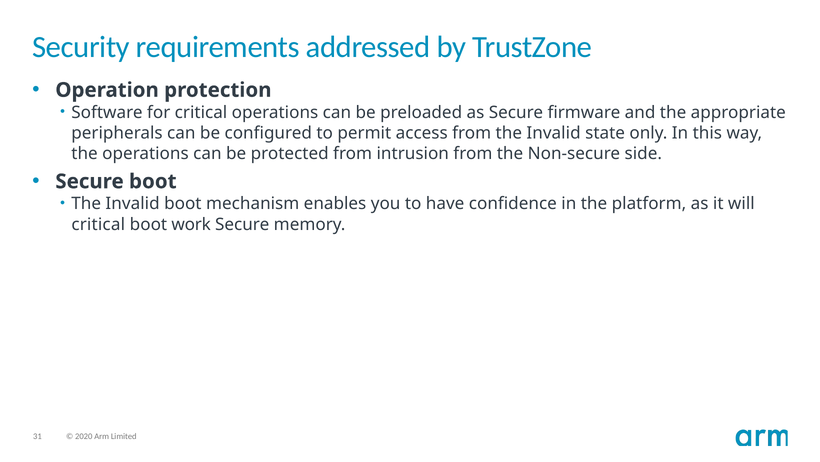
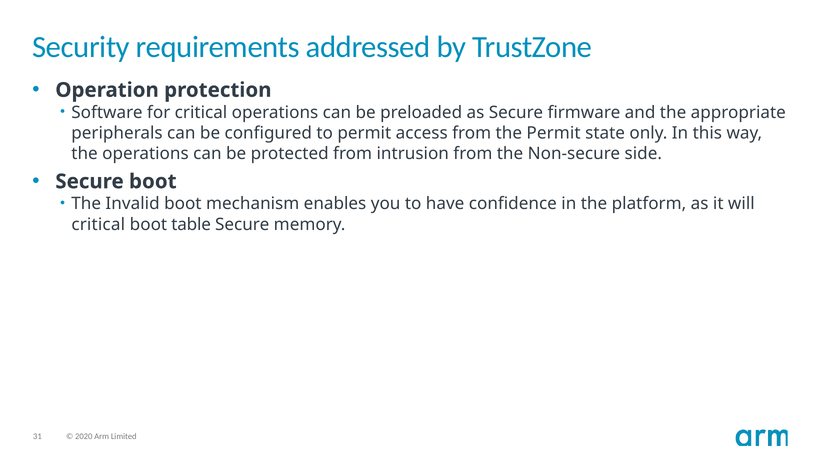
from the Invalid: Invalid -> Permit (554, 133)
work: work -> table (191, 224)
